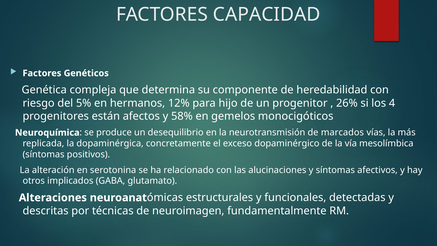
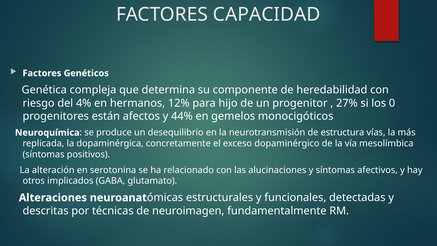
5%: 5% -> 4% (84, 103)
26%: 26% -> 27% (347, 103)
4: 4 -> 0 (392, 103)
58%: 58% -> 44% (182, 116)
marcados: marcados -> estructura (343, 133)
